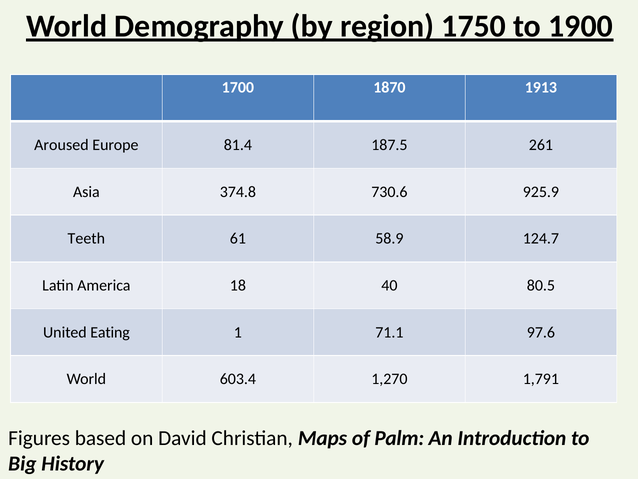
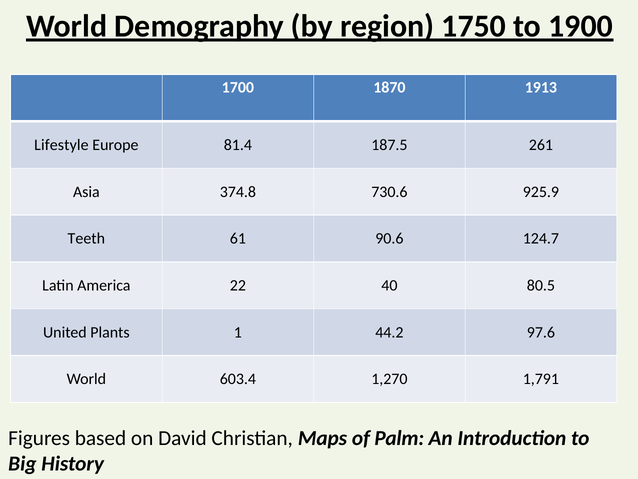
Aroused: Aroused -> Lifestyle (61, 145)
58.9: 58.9 -> 90.6 (389, 238)
18: 18 -> 22 (238, 285)
Eating: Eating -> Plants (110, 332)
71.1: 71.1 -> 44.2 (389, 332)
